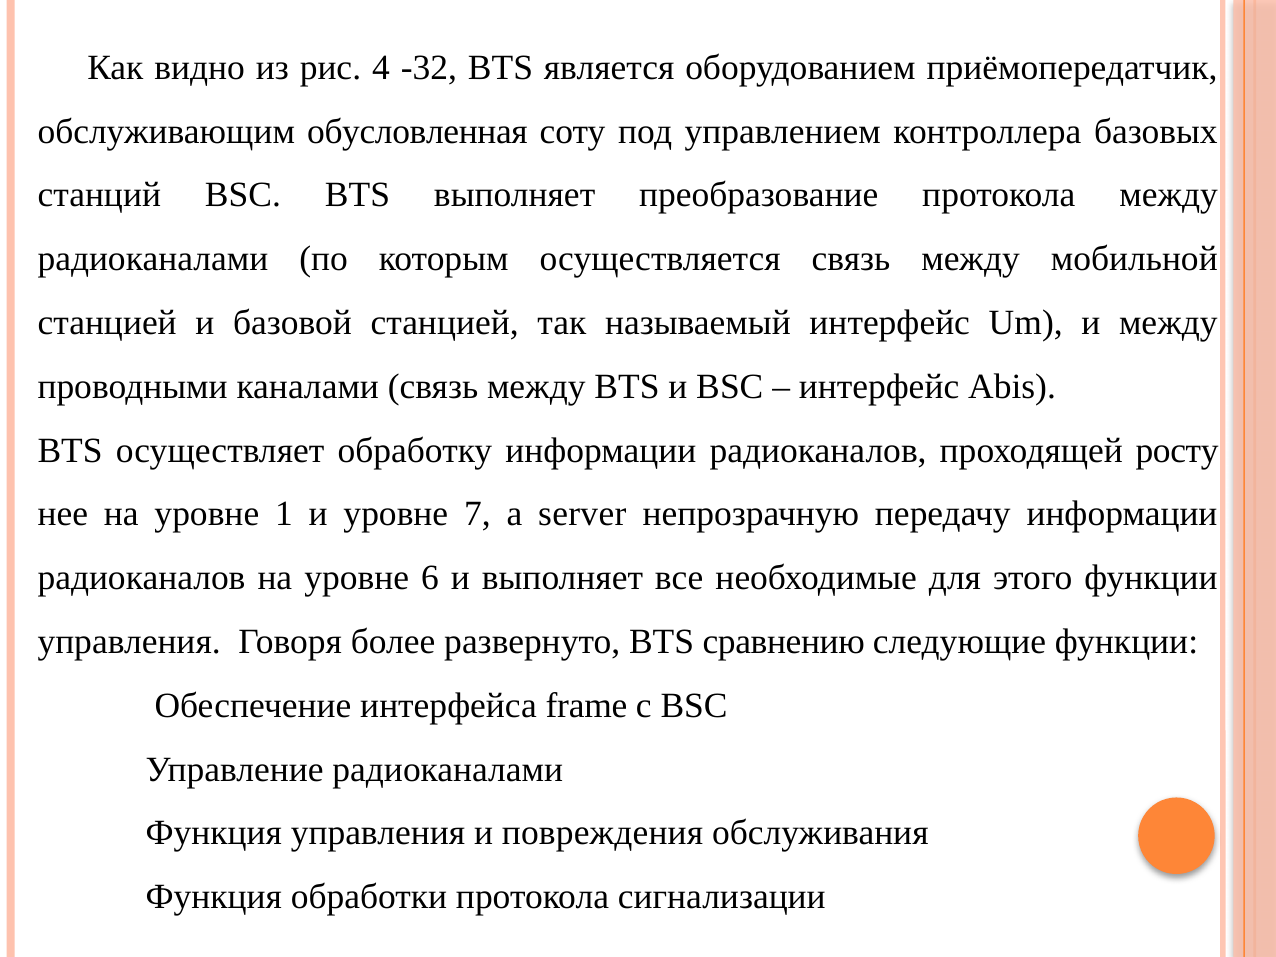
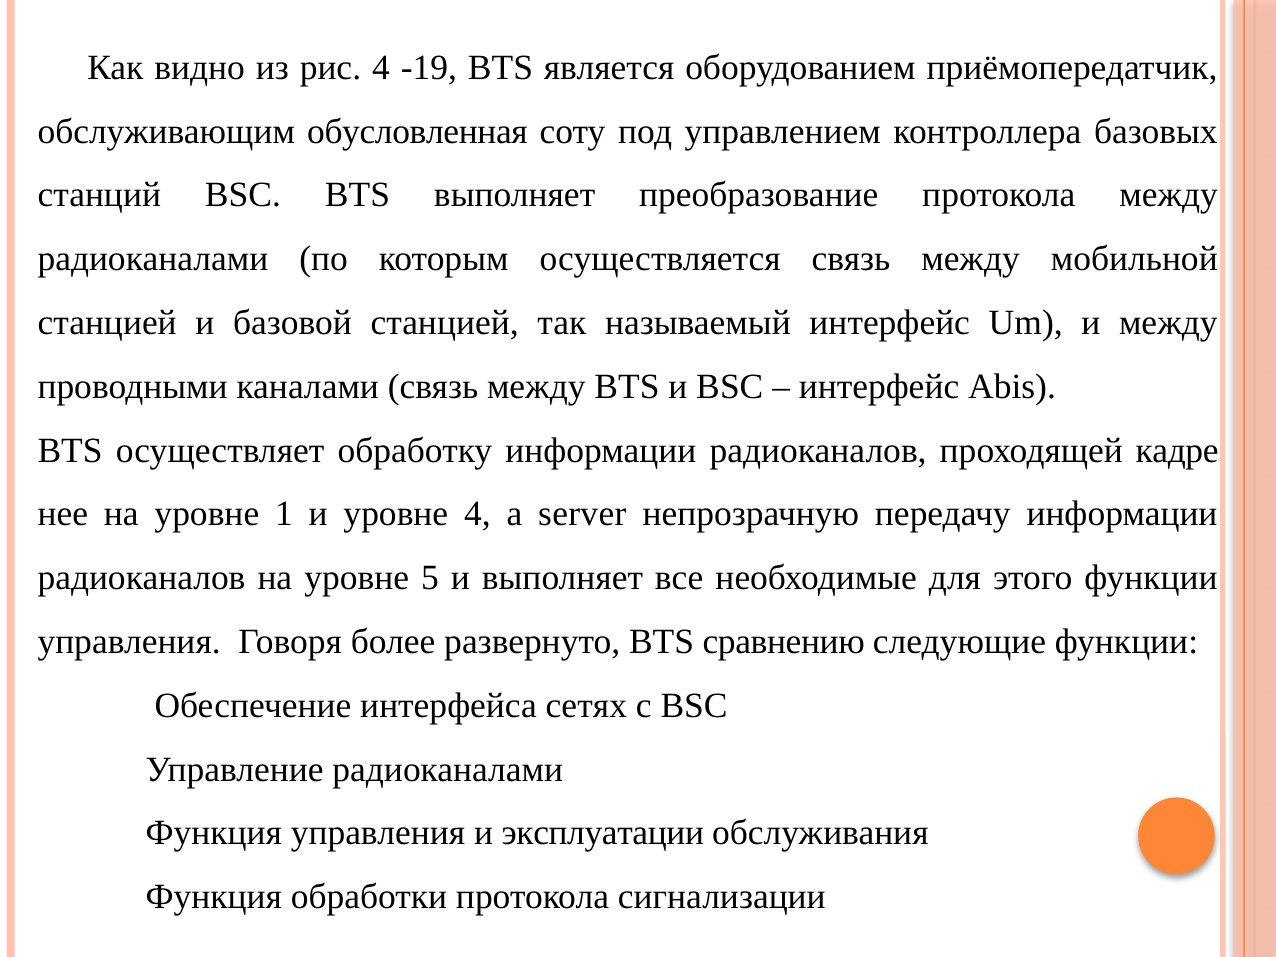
-32: -32 -> -19 (429, 68)
росту: росту -> кадре (1177, 450)
уровне 7: 7 -> 4 (477, 514)
6: 6 -> 5 (430, 578)
frame: frame -> сетях (586, 706)
повреждения: повреждения -> эксплуатации (603, 833)
